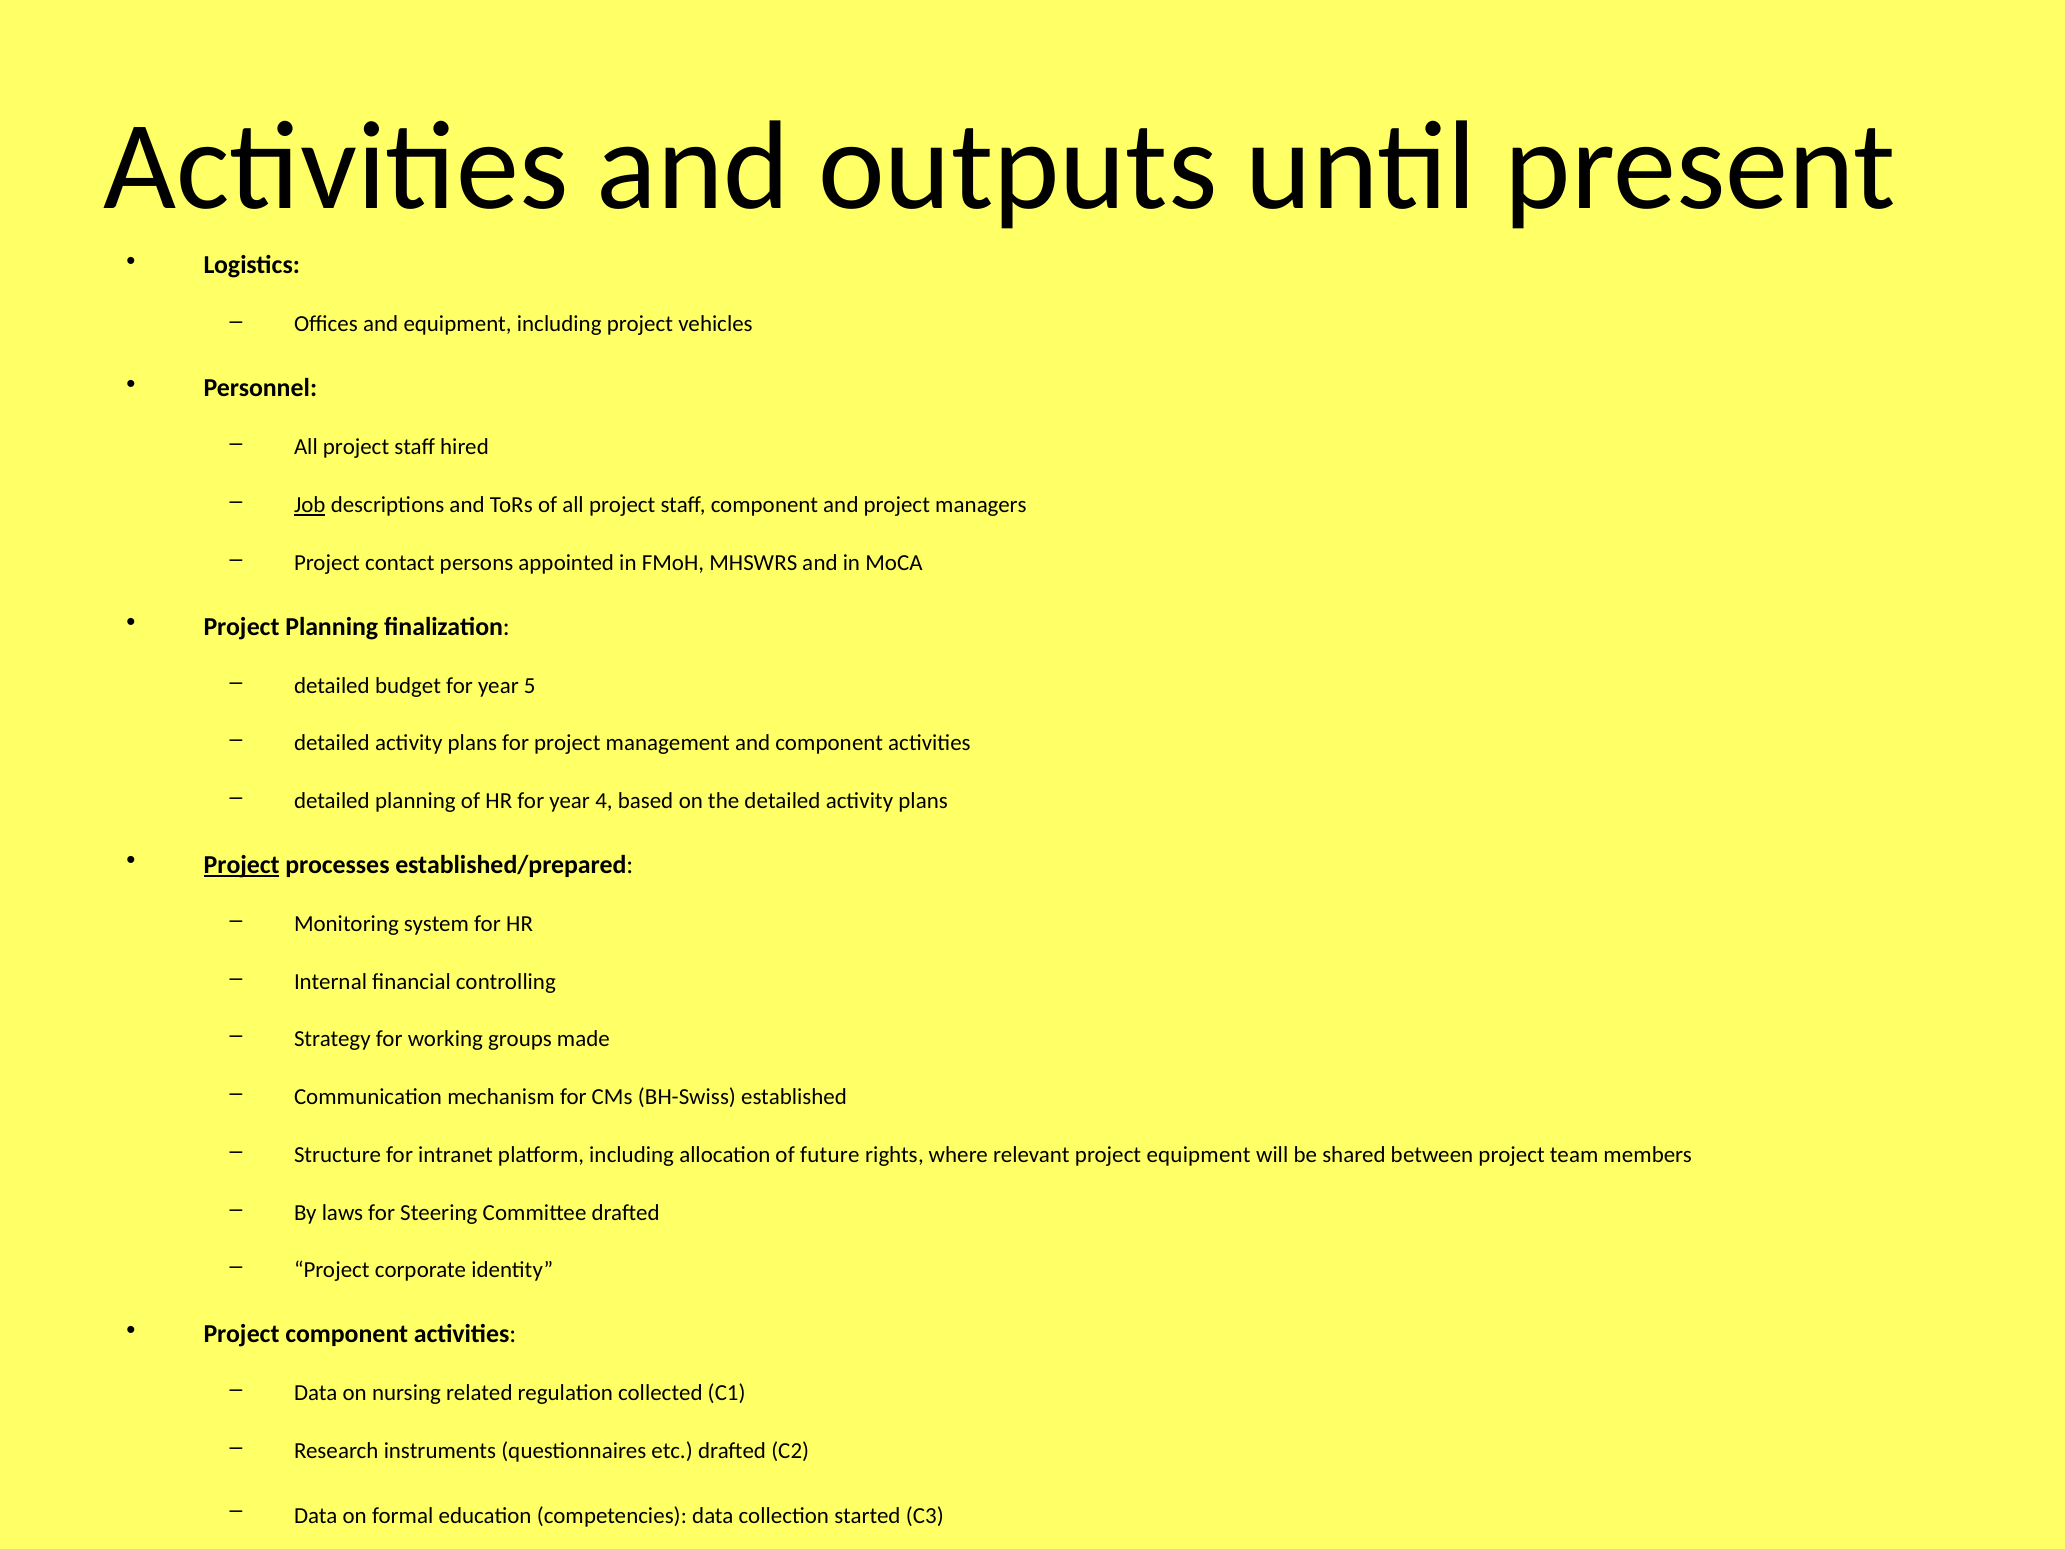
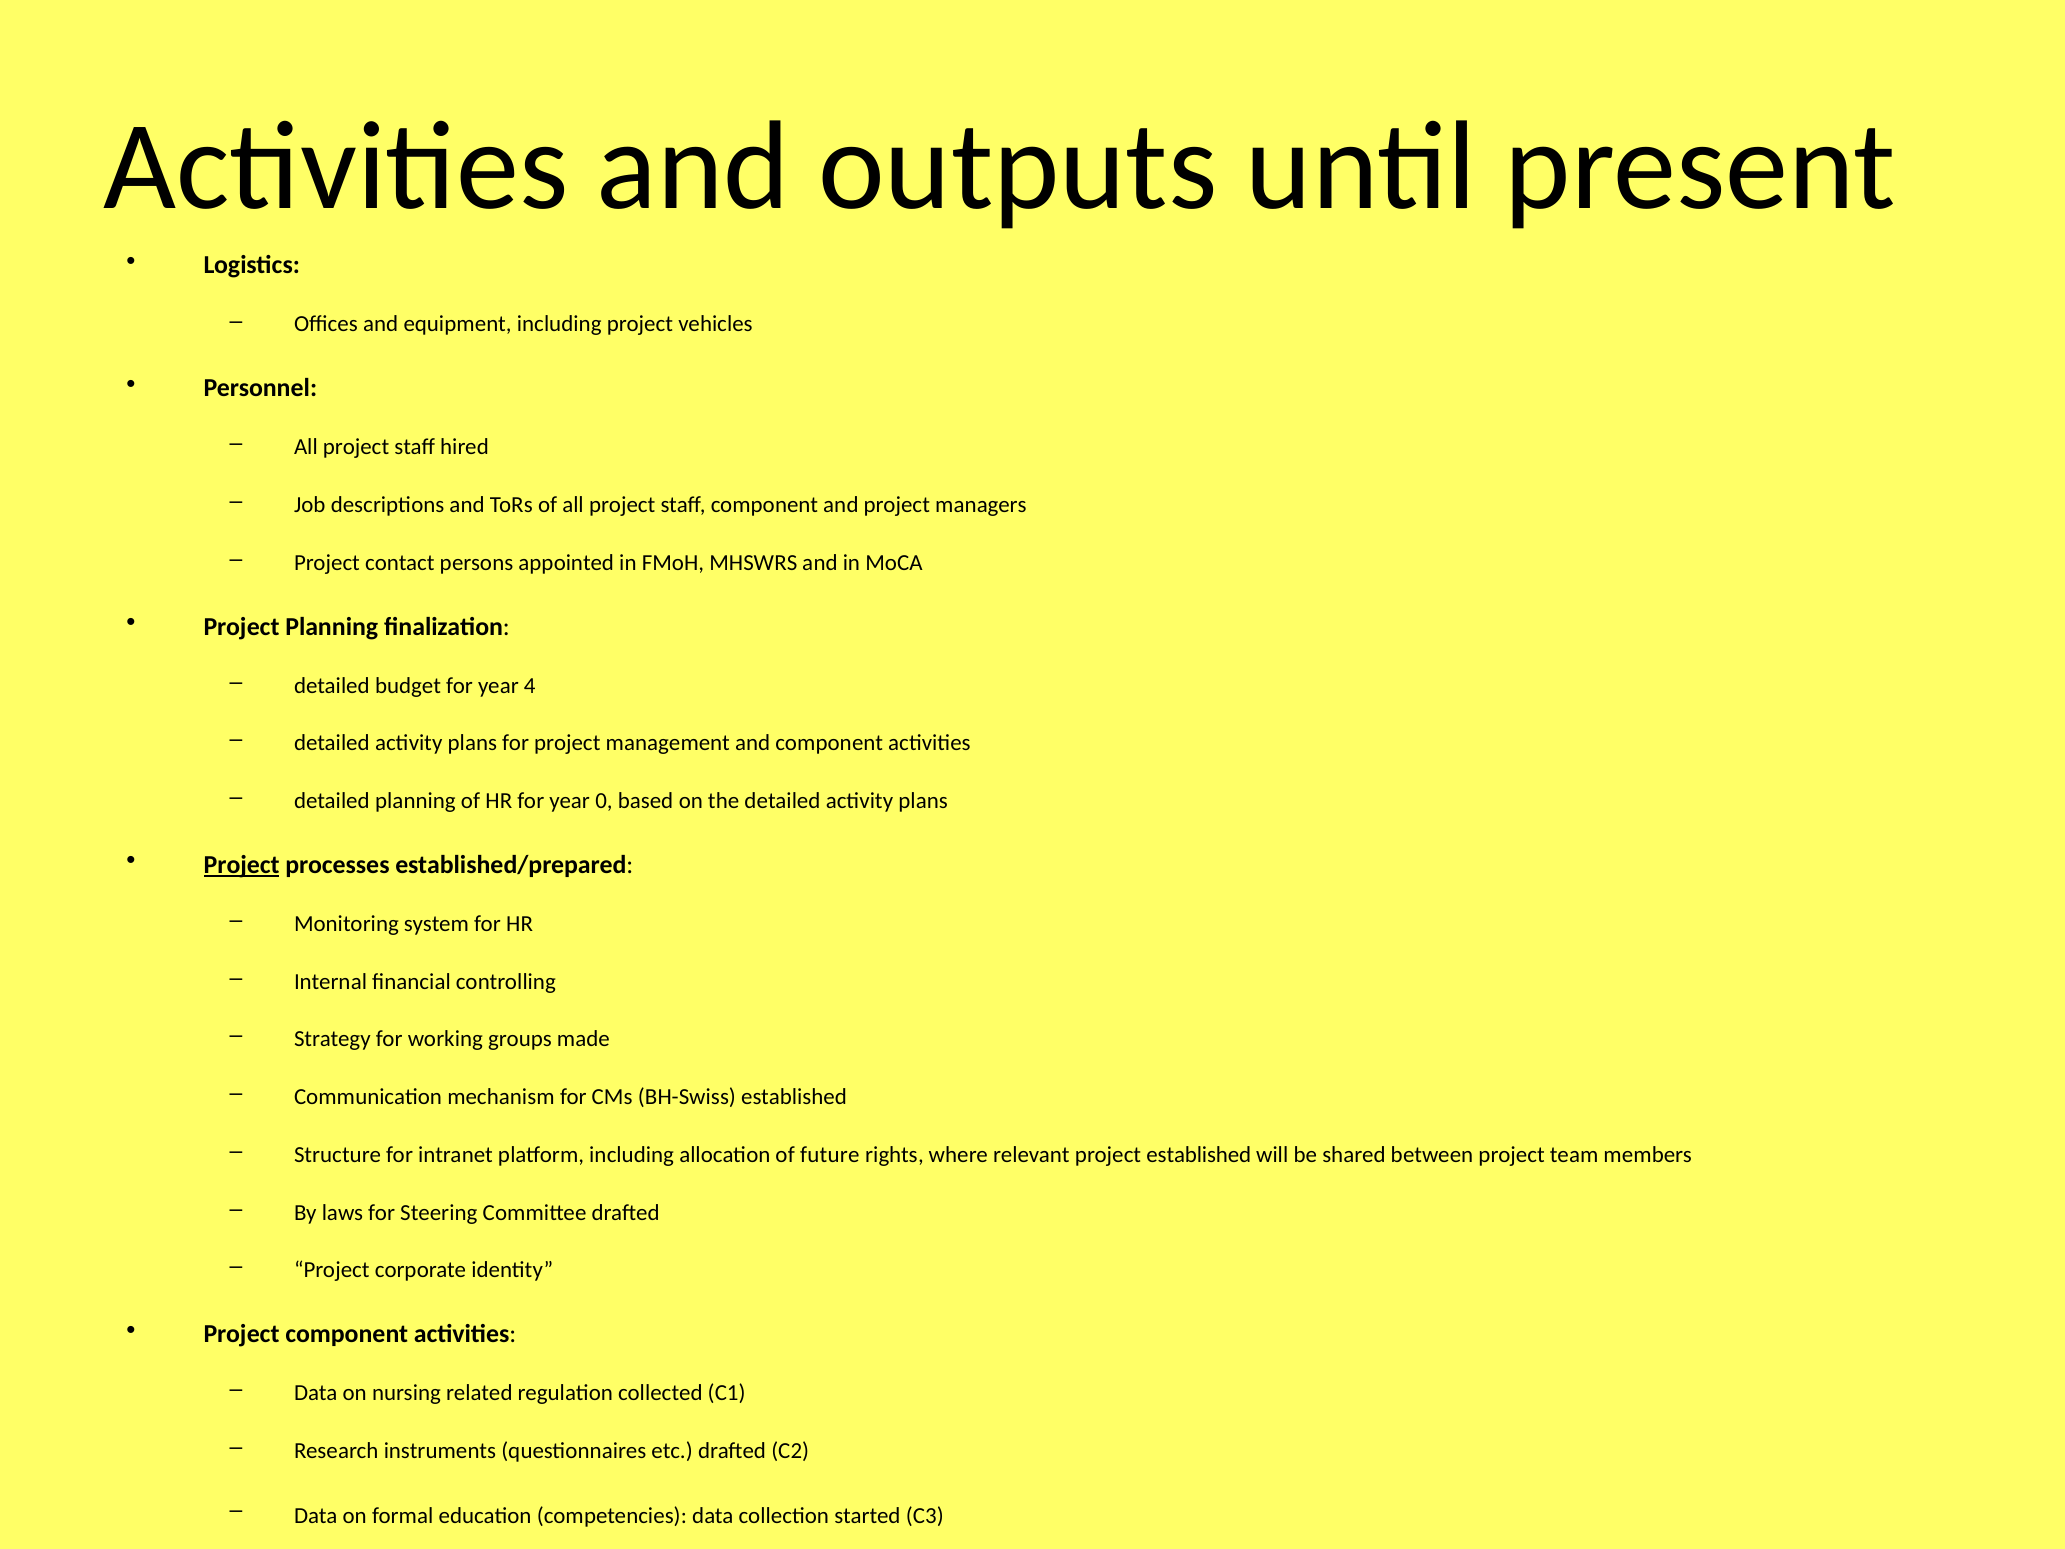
Job underline: present -> none (310, 505)
5: 5 -> 4 (530, 686)
4: 4 -> 0 (604, 801)
project equipment: equipment -> established (1199, 1155)
